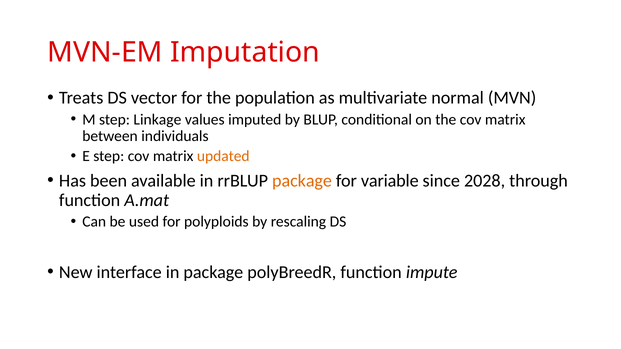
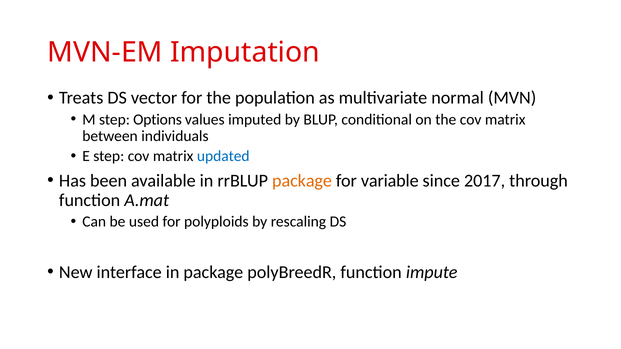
Linkage: Linkage -> Options (158, 119)
updated colour: orange -> blue (223, 156)
2028: 2028 -> 2017 (485, 181)
